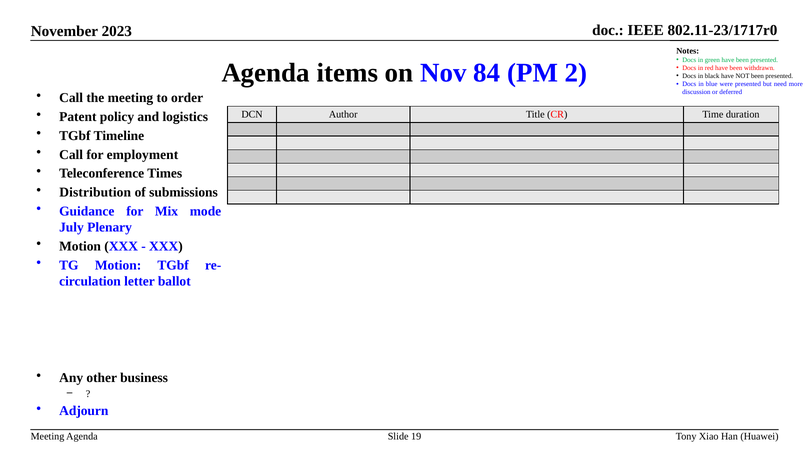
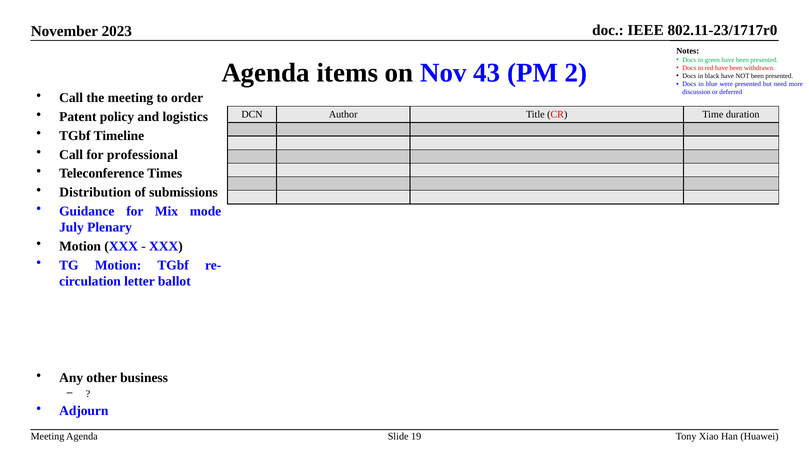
84: 84 -> 43 (487, 73)
employment: employment -> professional (142, 155)
